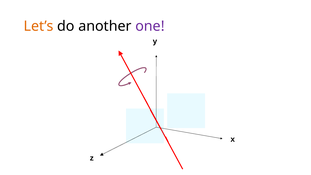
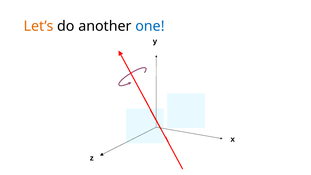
one colour: purple -> blue (150, 26)
